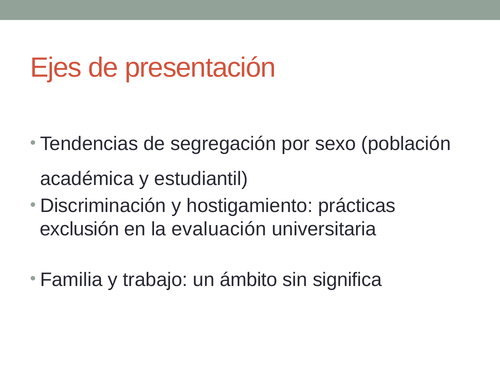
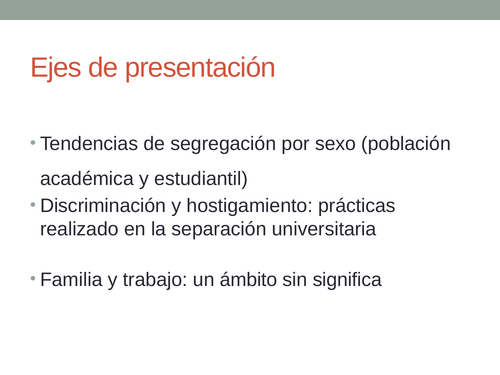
exclusión: exclusión -> realizado (79, 229)
evaluación: evaluación -> separación (219, 229)
